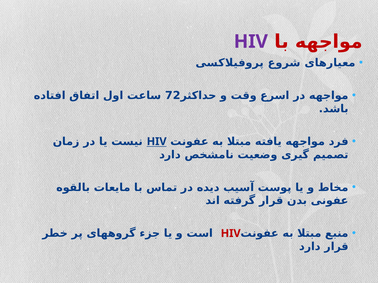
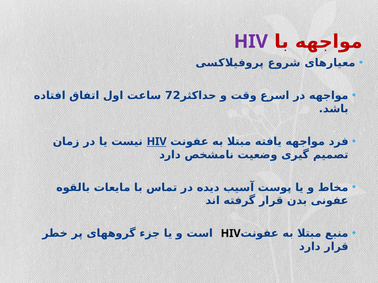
HIV colour: red -> black (231, 234)
